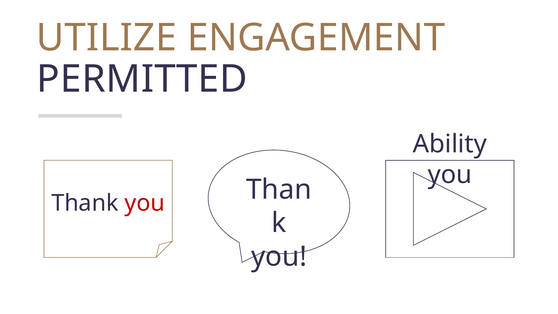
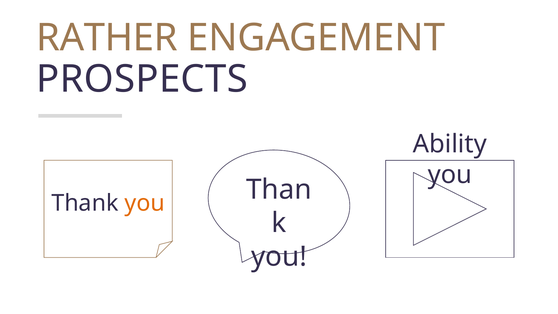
UTILIZE: UTILIZE -> RATHER (107, 38)
PERMITTED: PERMITTED -> PROSPECTS (142, 79)
you colour: red -> orange (145, 203)
